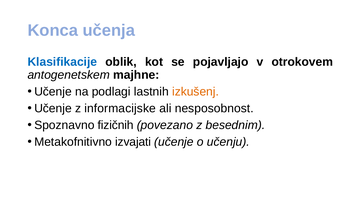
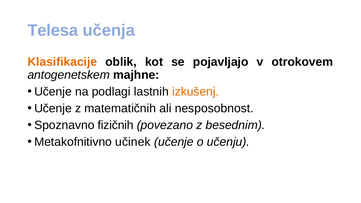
Konca: Konca -> Telesa (53, 30)
Klasifikacije colour: blue -> orange (62, 62)
informacijske: informacijske -> matematičnih (120, 108)
izvajati: izvajati -> učinek (133, 142)
